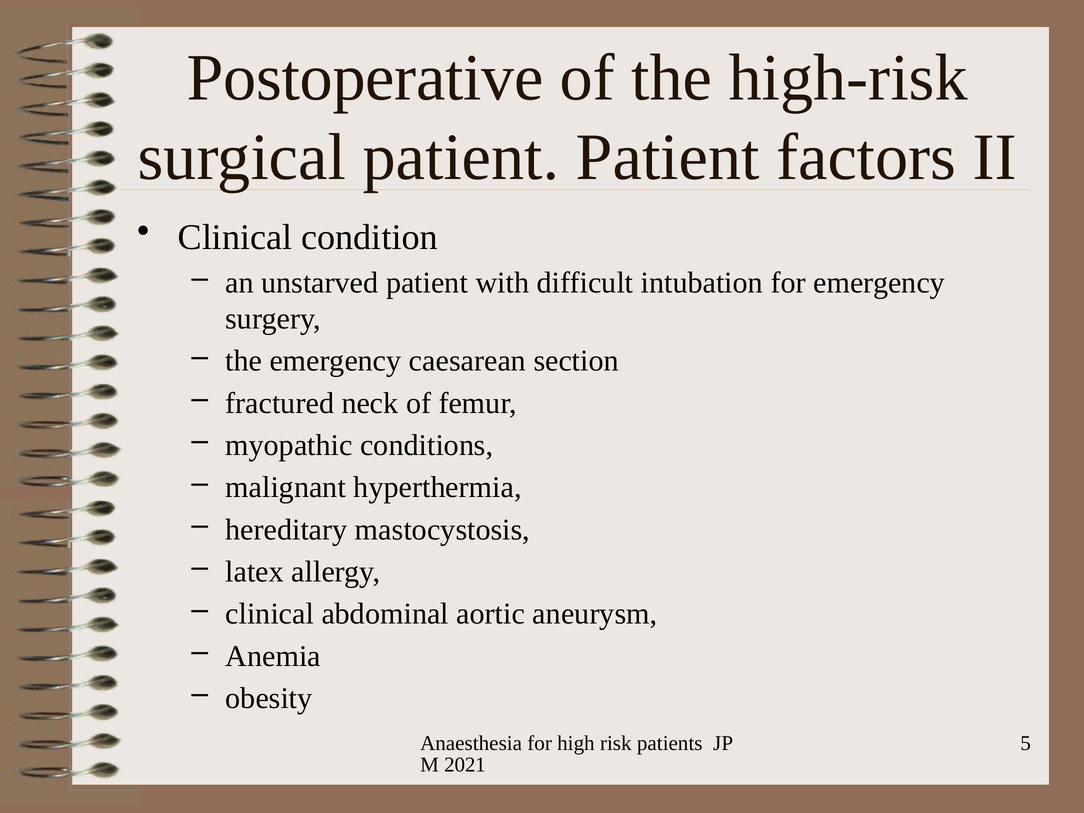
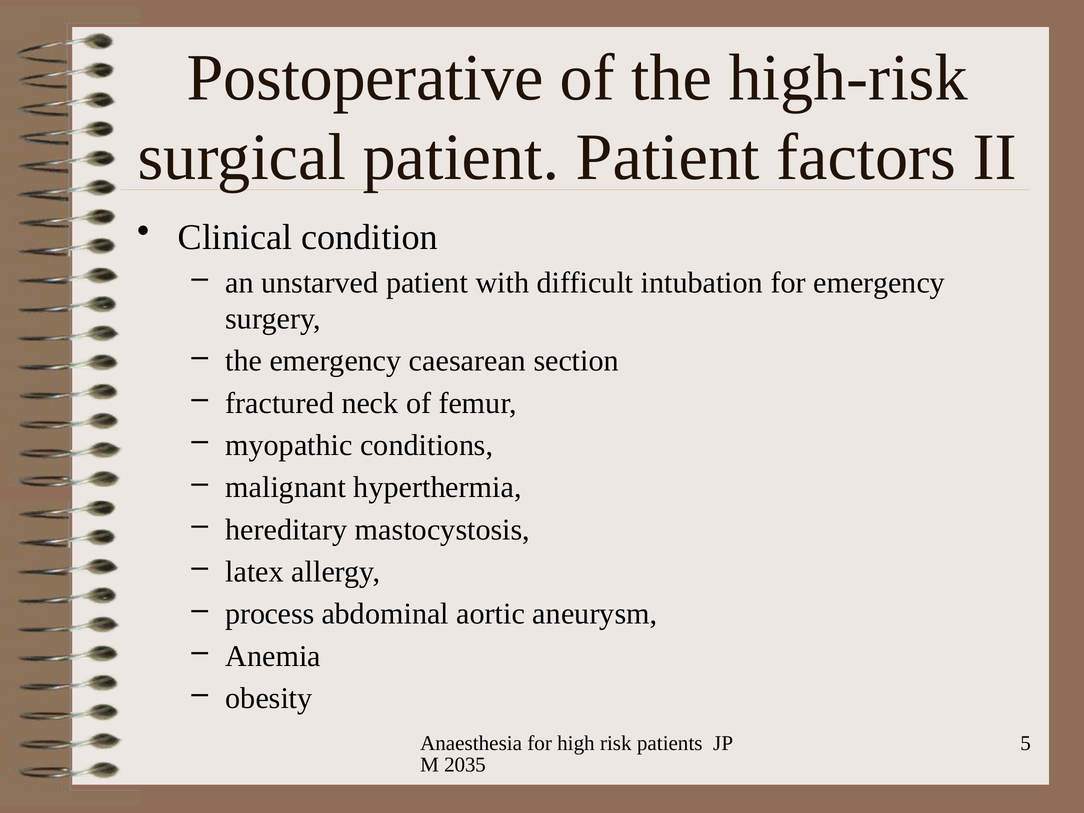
clinical: clinical -> process (270, 614)
2021: 2021 -> 2035 (465, 765)
